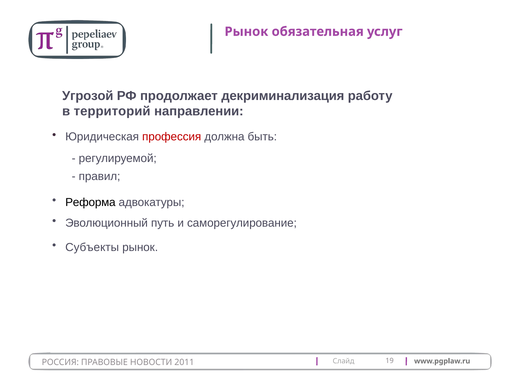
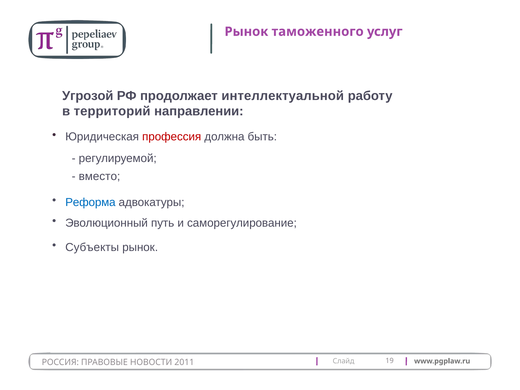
обязательная: обязательная -> таможенного (318, 32)
декриминализация: декриминализация -> интеллектуальной (283, 96)
правил: правил -> вместо (99, 176)
Реформа colour: black -> blue (90, 202)
